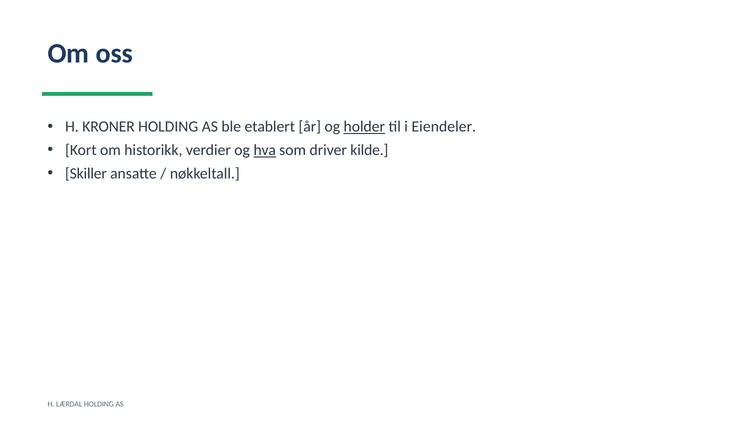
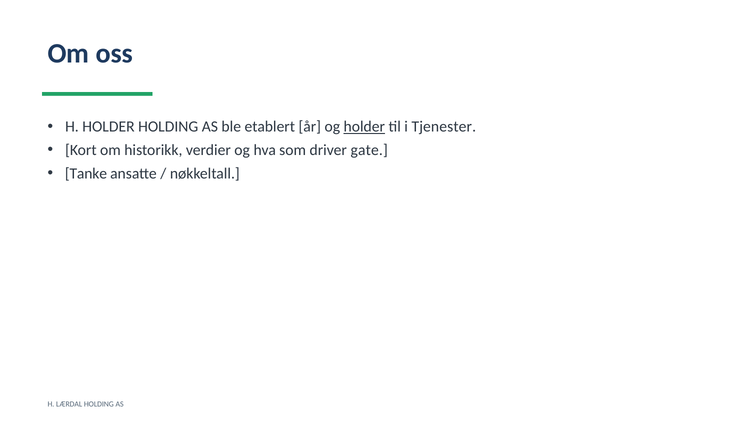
H KRONER: KRONER -> HOLDER (108, 127)
Eiendeler: Eiendeler -> Tjenester (444, 127)
hva underline: present -> none (265, 150)
kilde: kilde -> gate (369, 150)
Skiller: Skiller -> Tanke (86, 173)
